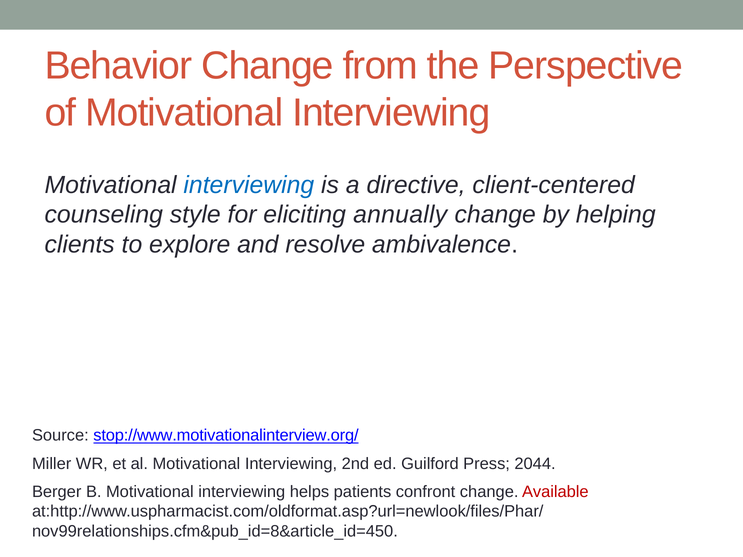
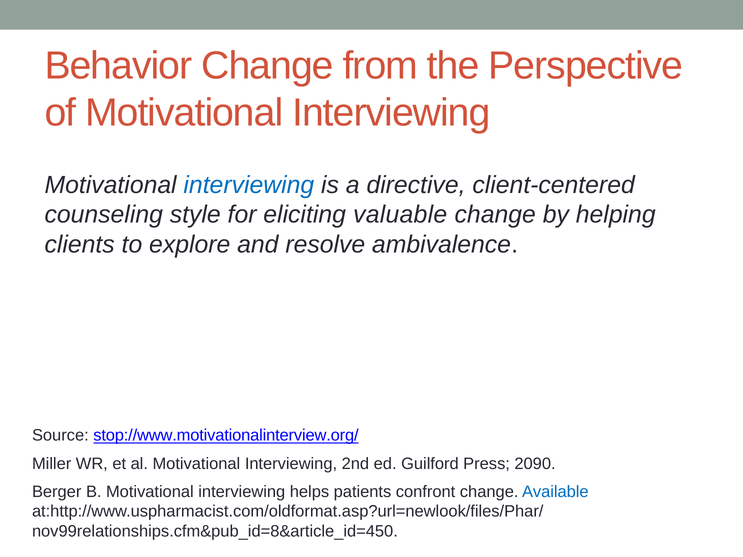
annually: annually -> valuable (400, 215)
2044: 2044 -> 2090 (535, 464)
Available colour: red -> blue (555, 492)
